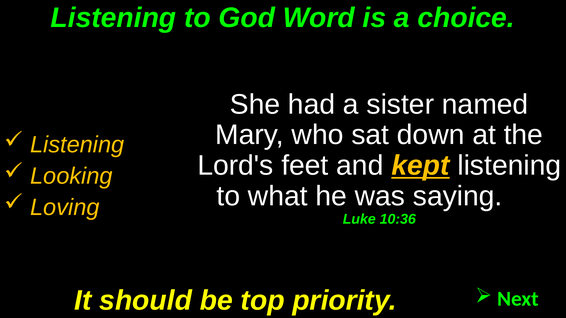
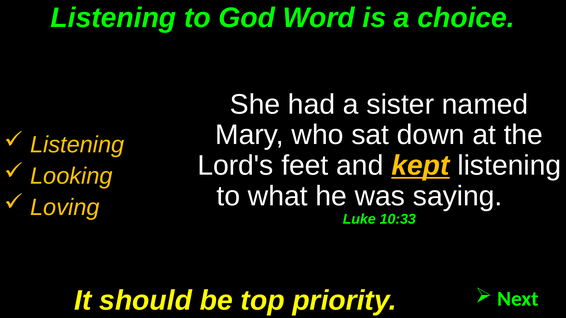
10:36: 10:36 -> 10:33 (398, 219)
